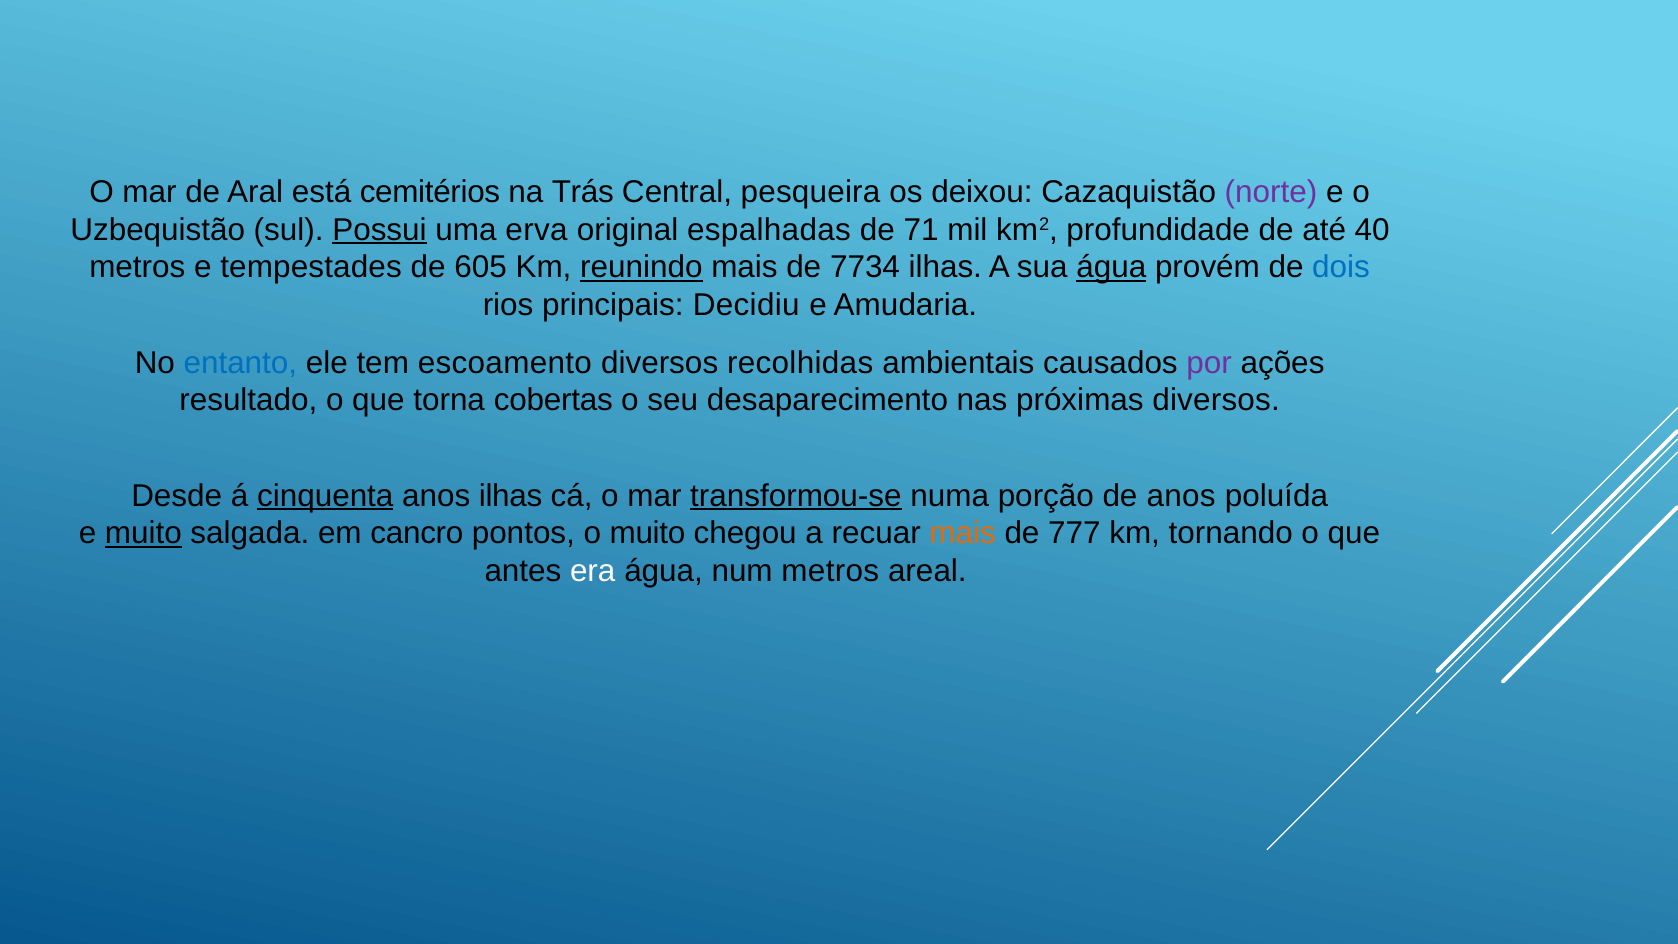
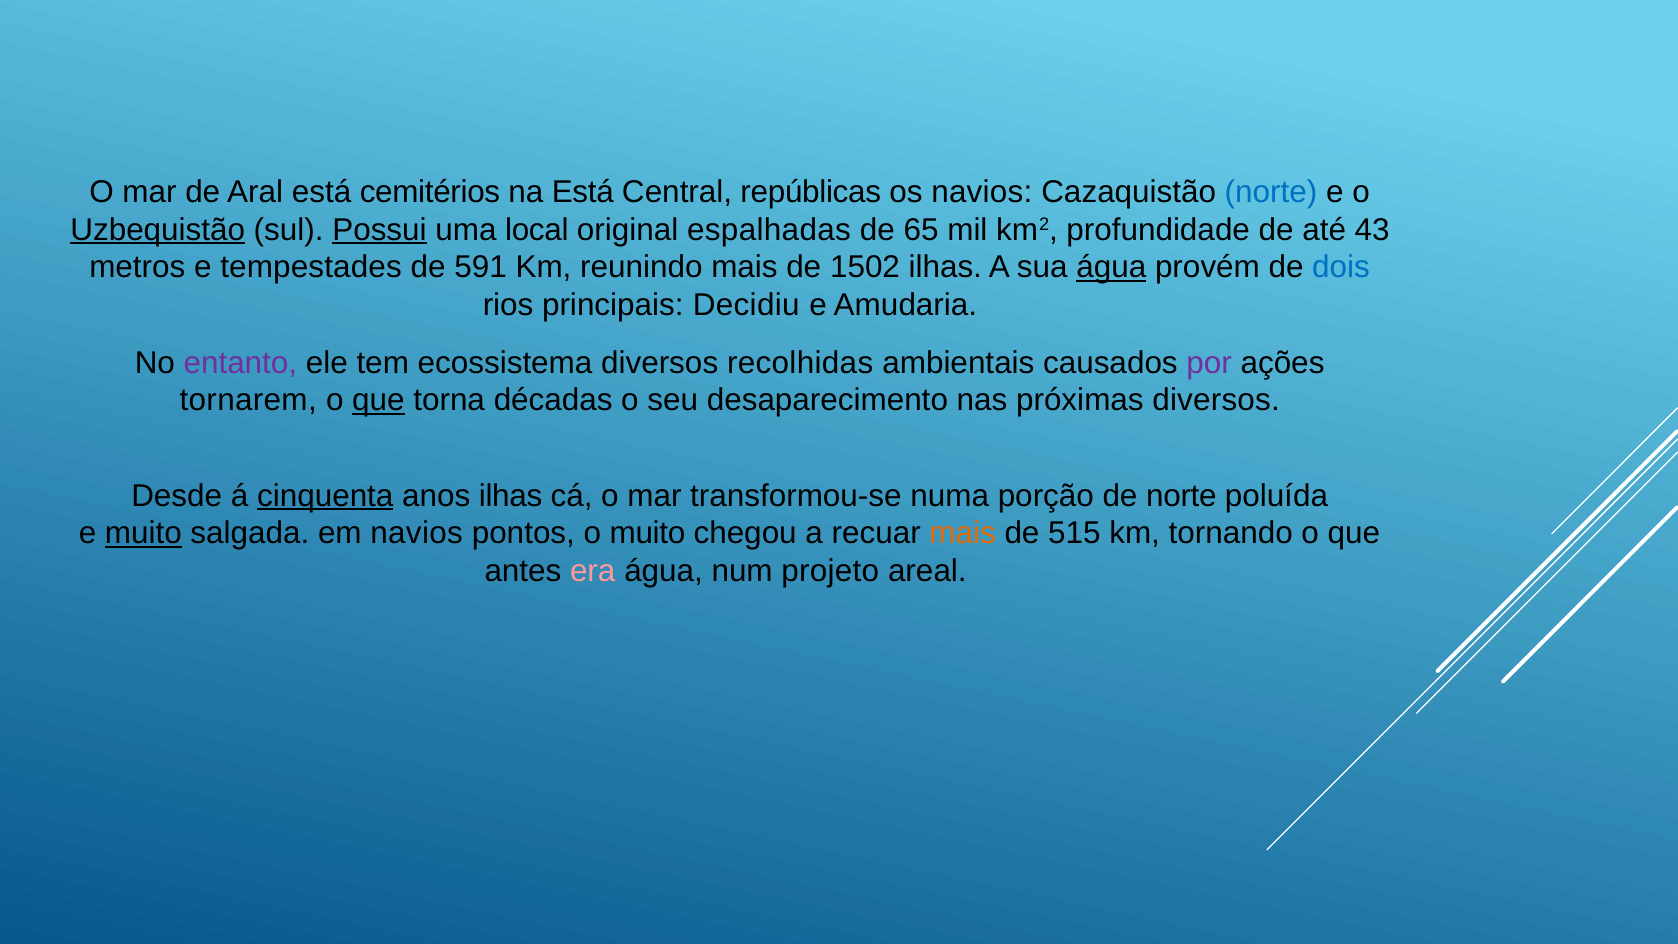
na Trás: Trás -> Está (583, 192)
pesqueira: pesqueira -> repúblicas (811, 192)
os deixou: deixou -> navios (982, 192)
norte colour: purple -> blue (1271, 192)
Uzbequistão underline: none -> present (158, 230)
erva: erva -> local (537, 230)
71: 71 -> 65 (921, 230)
40: 40 -> 43 (1372, 230)
605: 605 -> 591 (481, 268)
reunindo underline: present -> none (641, 268)
7734: 7734 -> 1502 (865, 268)
entanto colour: blue -> purple (240, 363)
escoamento: escoamento -> ecossistema (505, 363)
resultado: resultado -> tornarem (248, 400)
que underline: none -> present (378, 400)
cobertas: cobertas -> décadas (553, 400)
transformou-se underline: present -> none (796, 496)
de anos: anos -> norte (1181, 496)
em cancro: cancro -> navios (417, 533)
777: 777 -> 515 (1074, 533)
era colour: white -> pink (593, 571)
num metros: metros -> projeto (830, 571)
